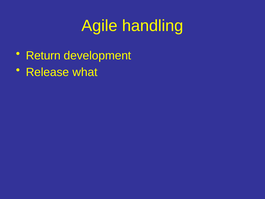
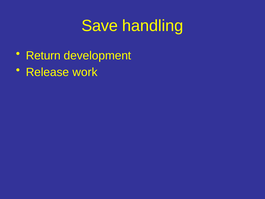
Agile: Agile -> Save (100, 26)
what: what -> work (85, 72)
